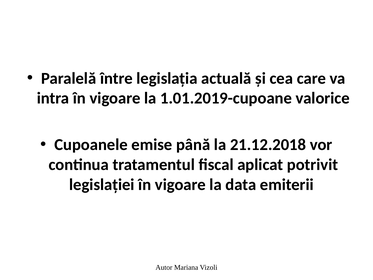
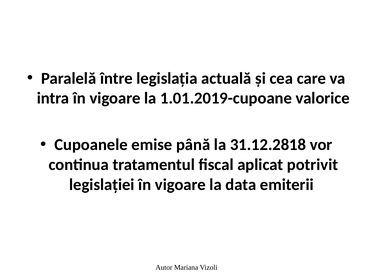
21.12.2018: 21.12.2018 -> 31.12.2818 (268, 145)
